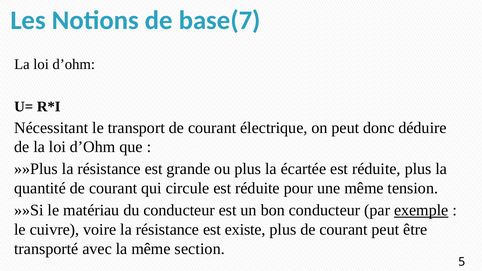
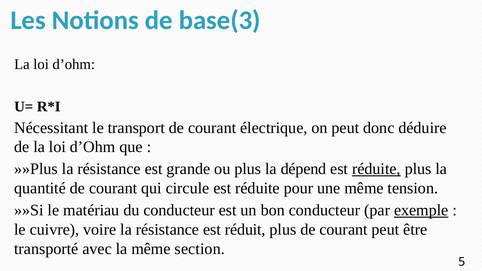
base(7: base(7 -> base(3 (220, 20)
écartée: écartée -> dépend (304, 169)
réduite underline: none -> present (376, 169)
existe: existe -> réduit (245, 230)
